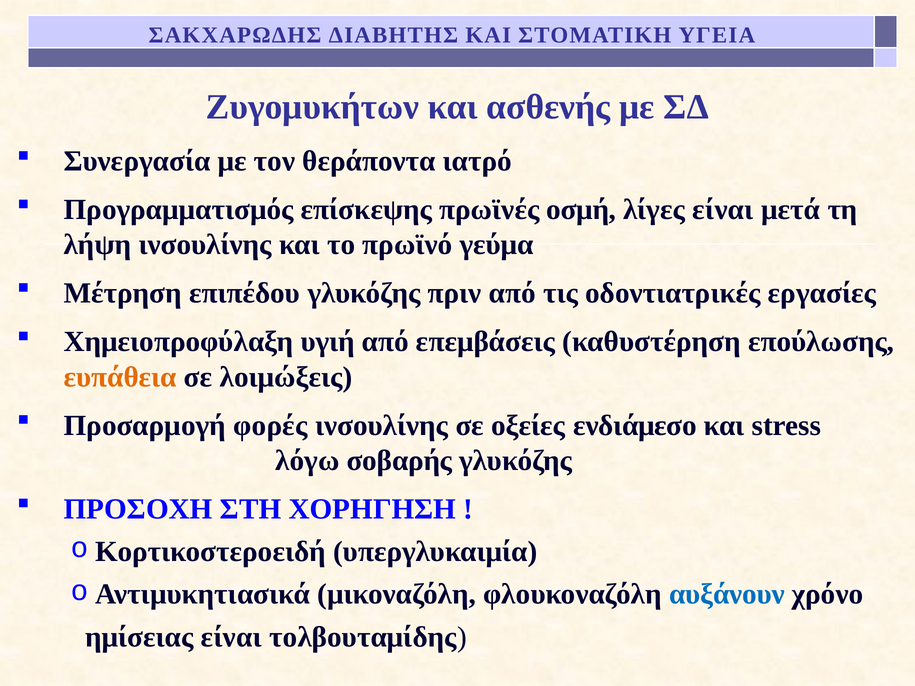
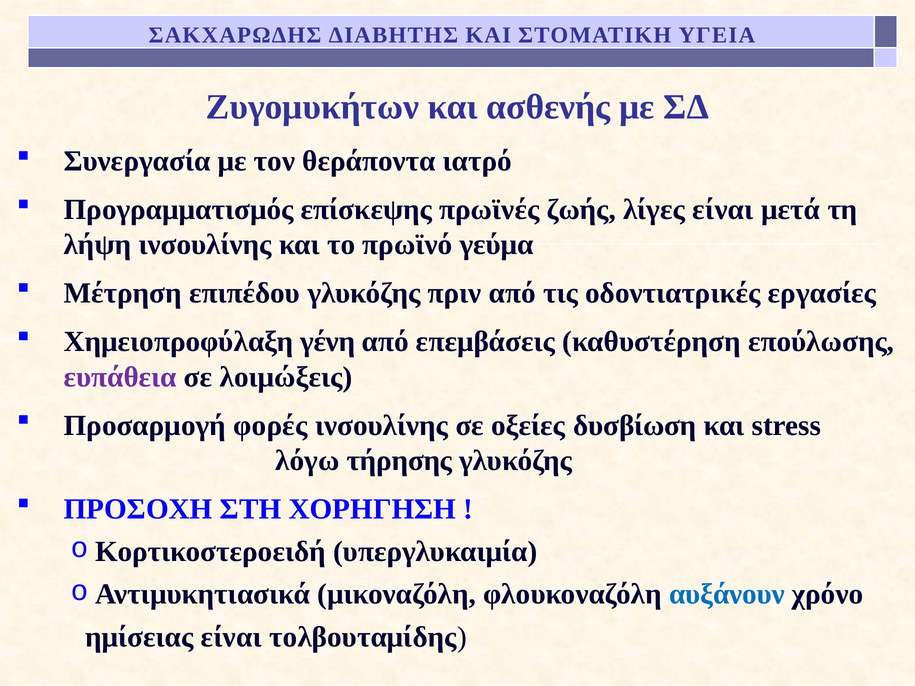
οσμή: οσμή -> ζωής (581, 210)
υγιή: υγιή -> γένη (328, 342)
ευπάθεια colour: orange -> purple (120, 377)
ενδιάμεσο: ενδιάμεσο -> δυσβίωση (635, 426)
σοβαρής: σοβαρής -> τήρησης (400, 461)
